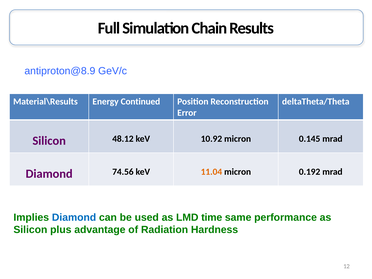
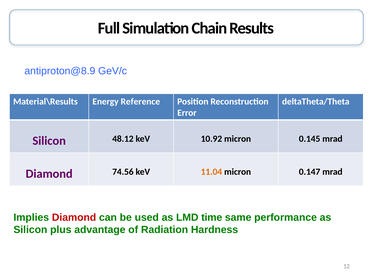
Continued: Continued -> Reference (140, 101)
0.192: 0.192 -> 0.147 (310, 172)
Diamond colour: blue -> red (74, 217)
